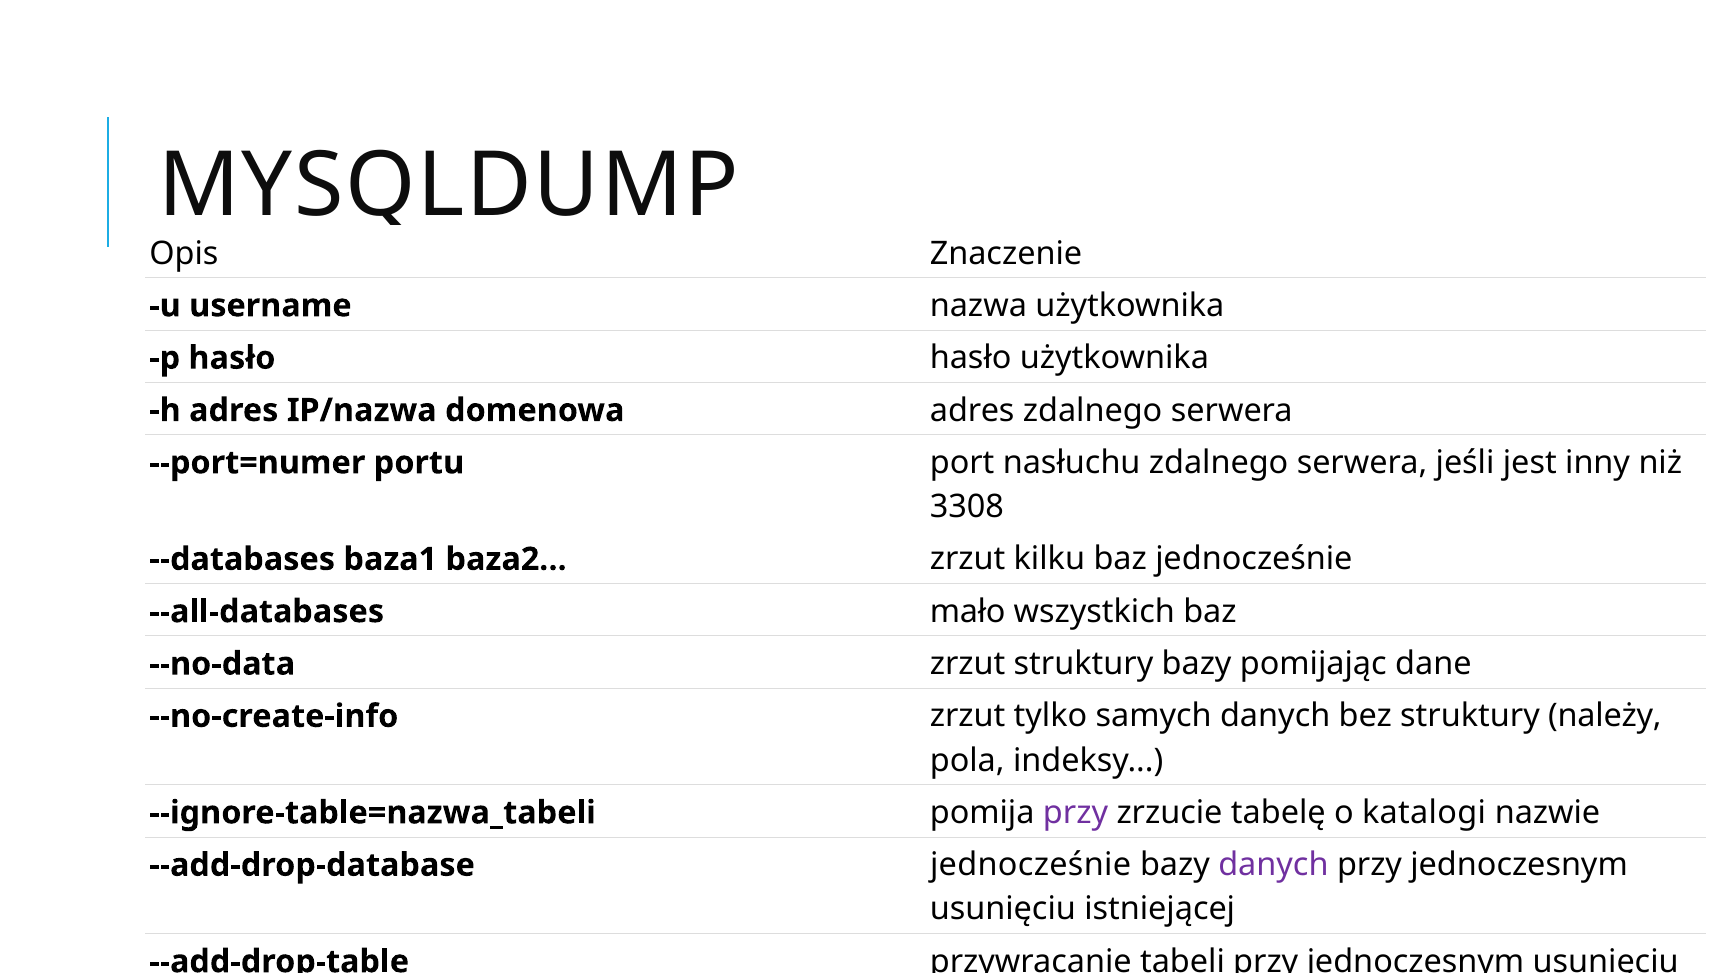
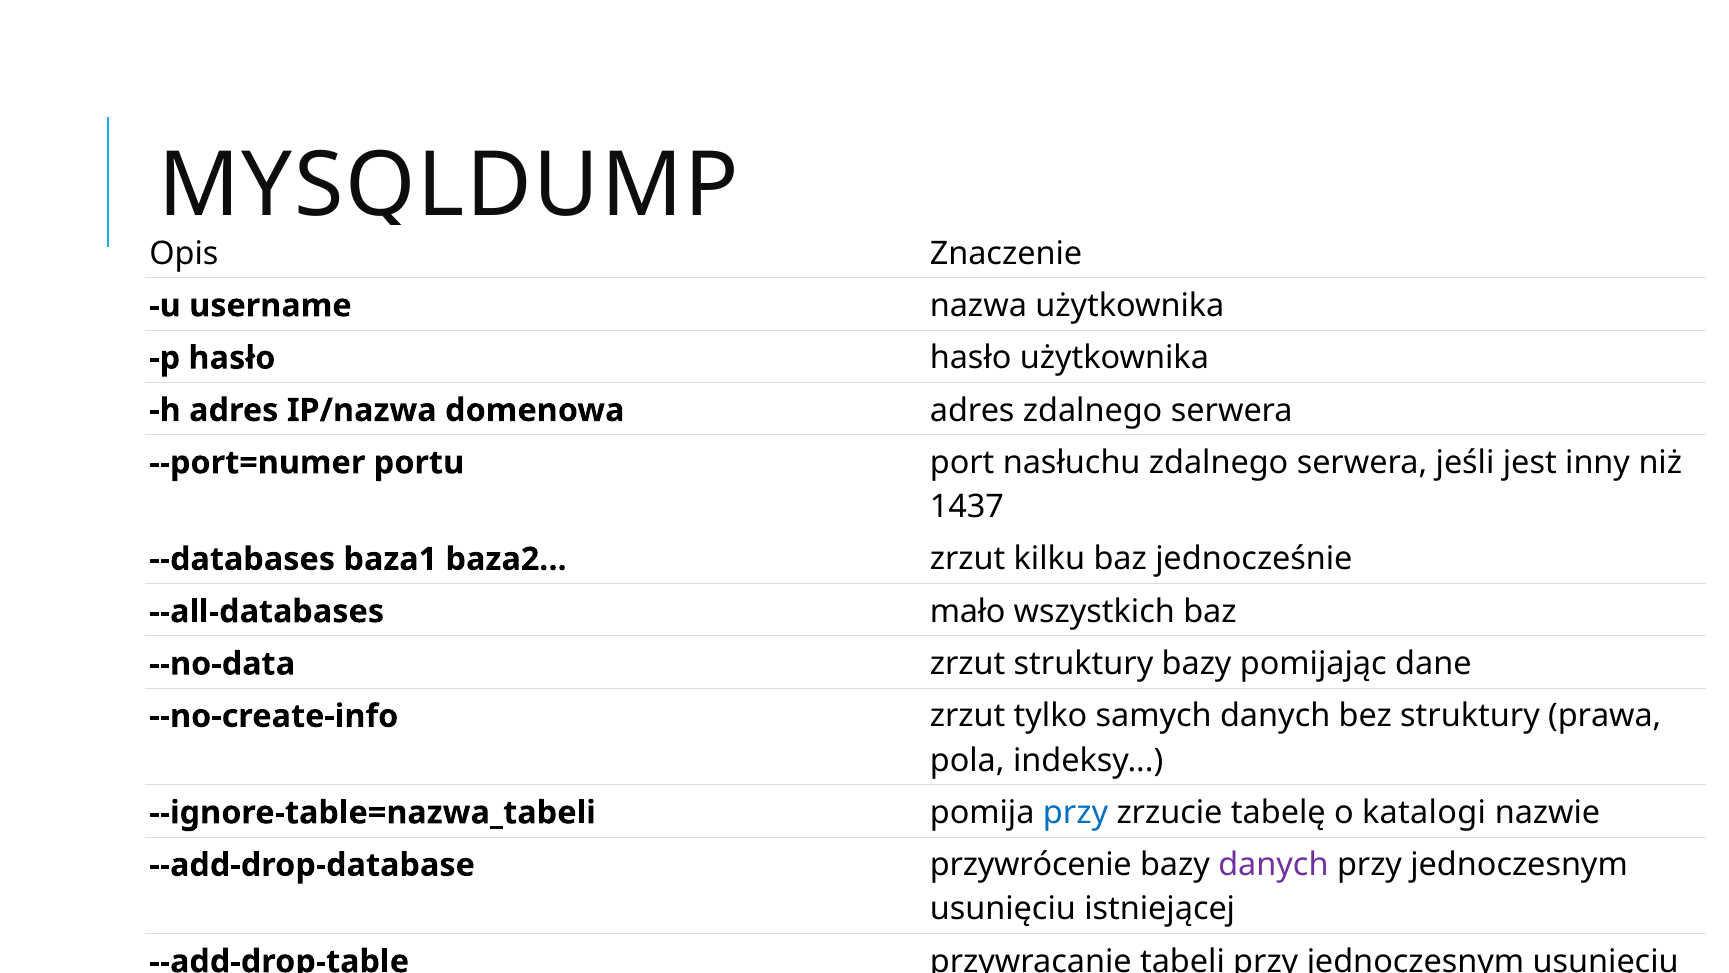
3308: 3308 -> 1437 (967, 507)
należy: należy -> prawa (1605, 716)
przy colour: purple -> blue (1076, 812)
--add-drop-database jednocześnie: jednocześnie -> przywrócenie (1031, 865)
